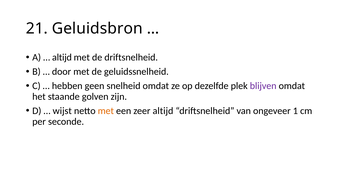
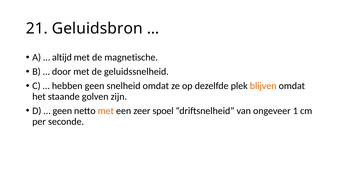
de driftsnelheid: driftsnelheid -> magnetische (131, 57)
blijven colour: purple -> orange (263, 86)
wijst: wijst -> geen (62, 111)
zeer altijd: altijd -> spoel (163, 111)
